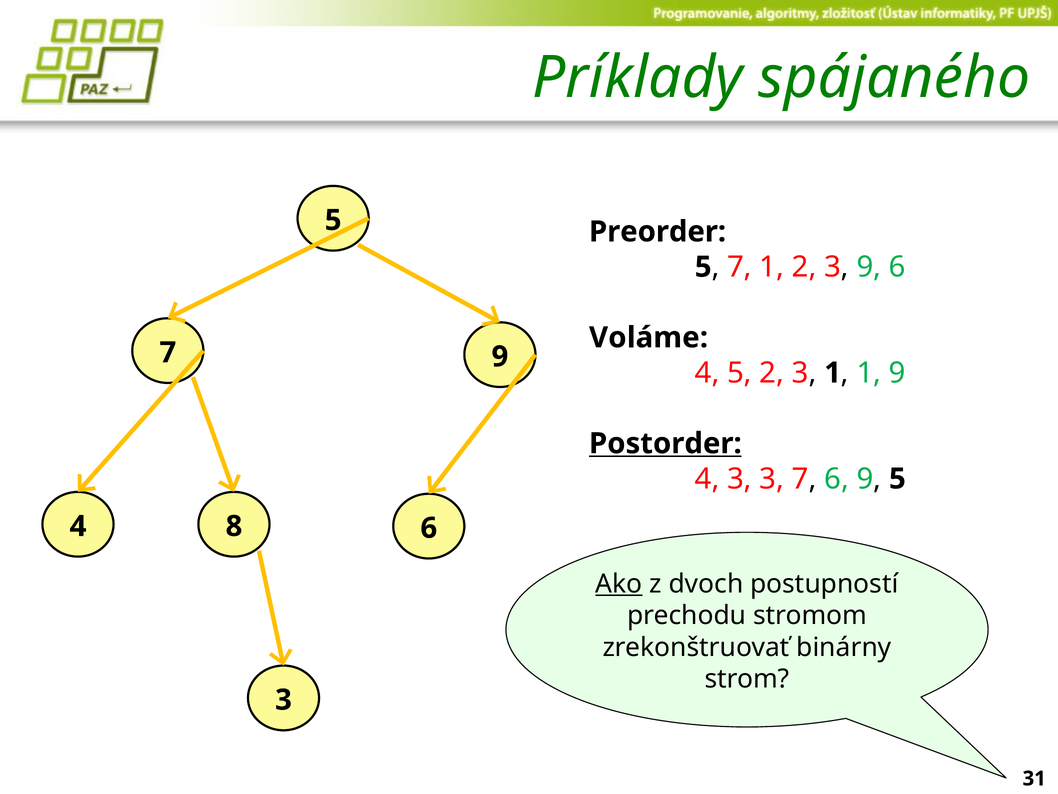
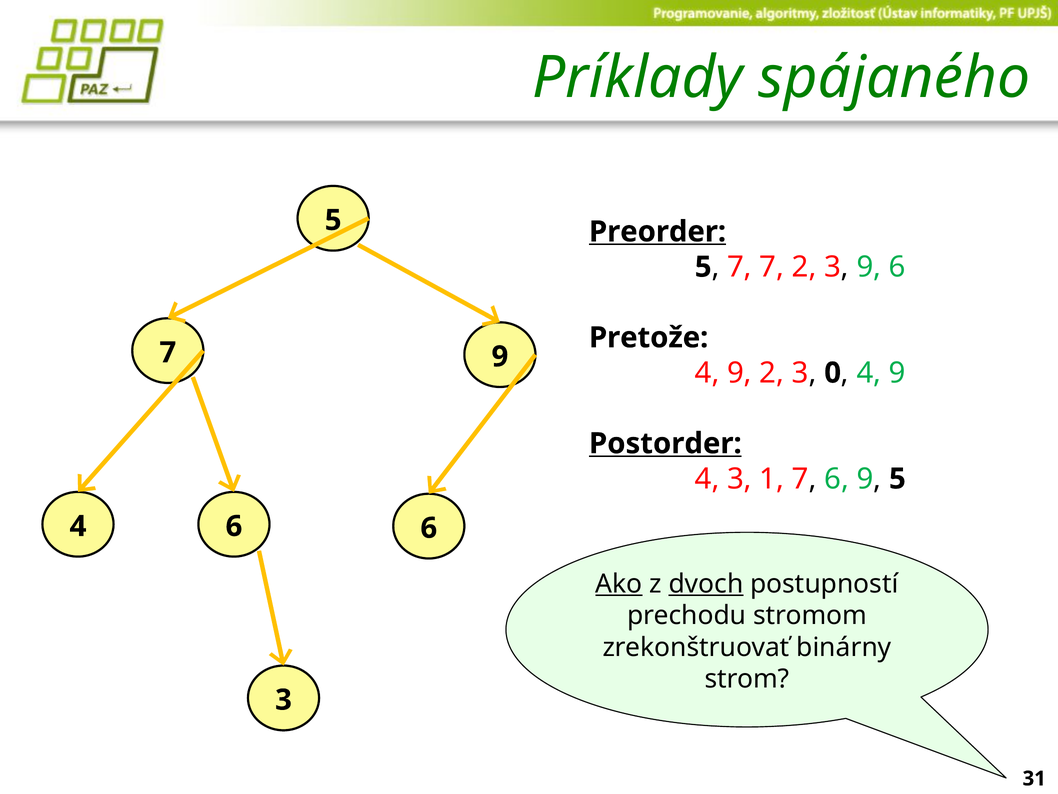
Preorder underline: none -> present (658, 232)
7 1: 1 -> 7 (772, 267)
Voláme: Voláme -> Pretože (649, 337)
5: 5 -> 9 (739, 373)
3 1: 1 -> 0 (833, 373)
1: 1 -> 4 (869, 373)
3 3: 3 -> 1 (772, 479)
4 8: 8 -> 6 (234, 526)
dvoch underline: none -> present (706, 583)
